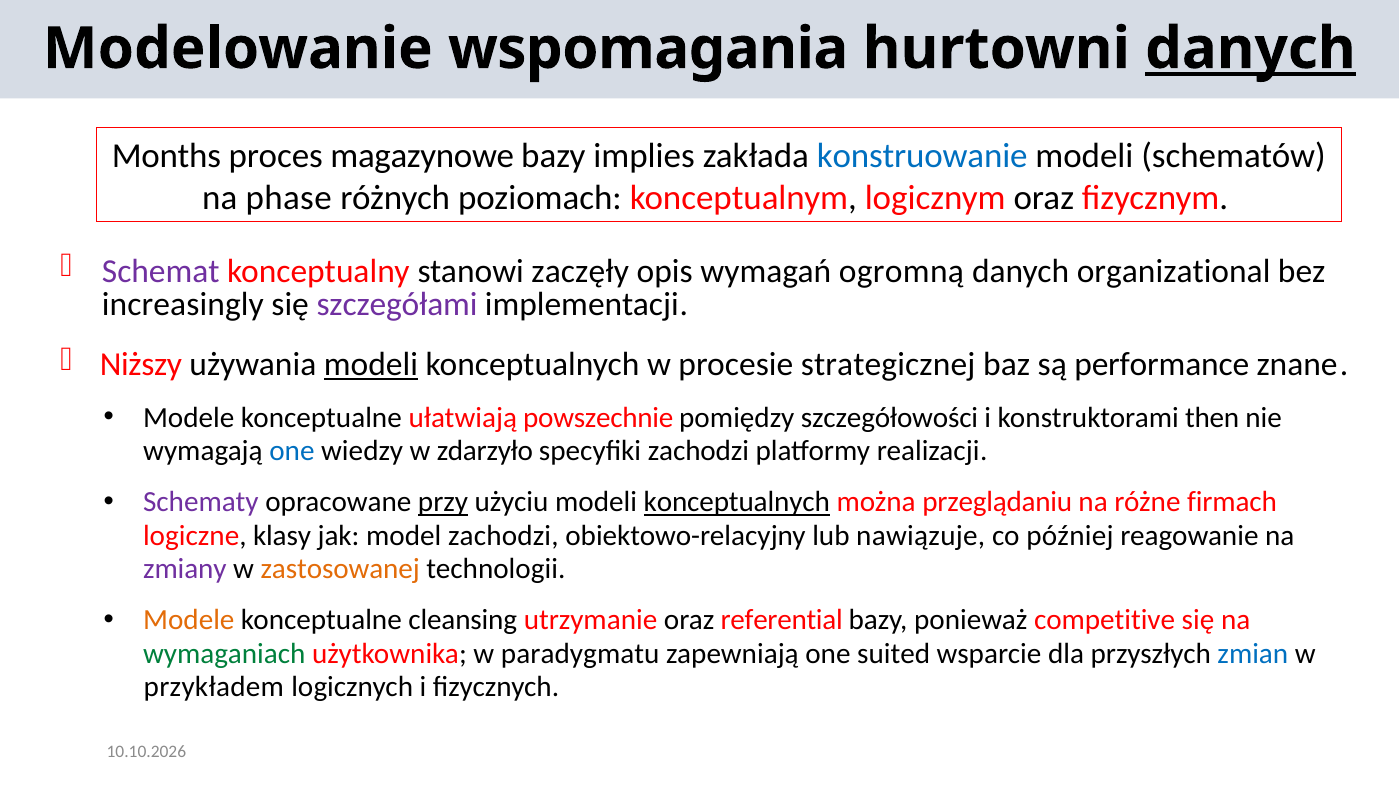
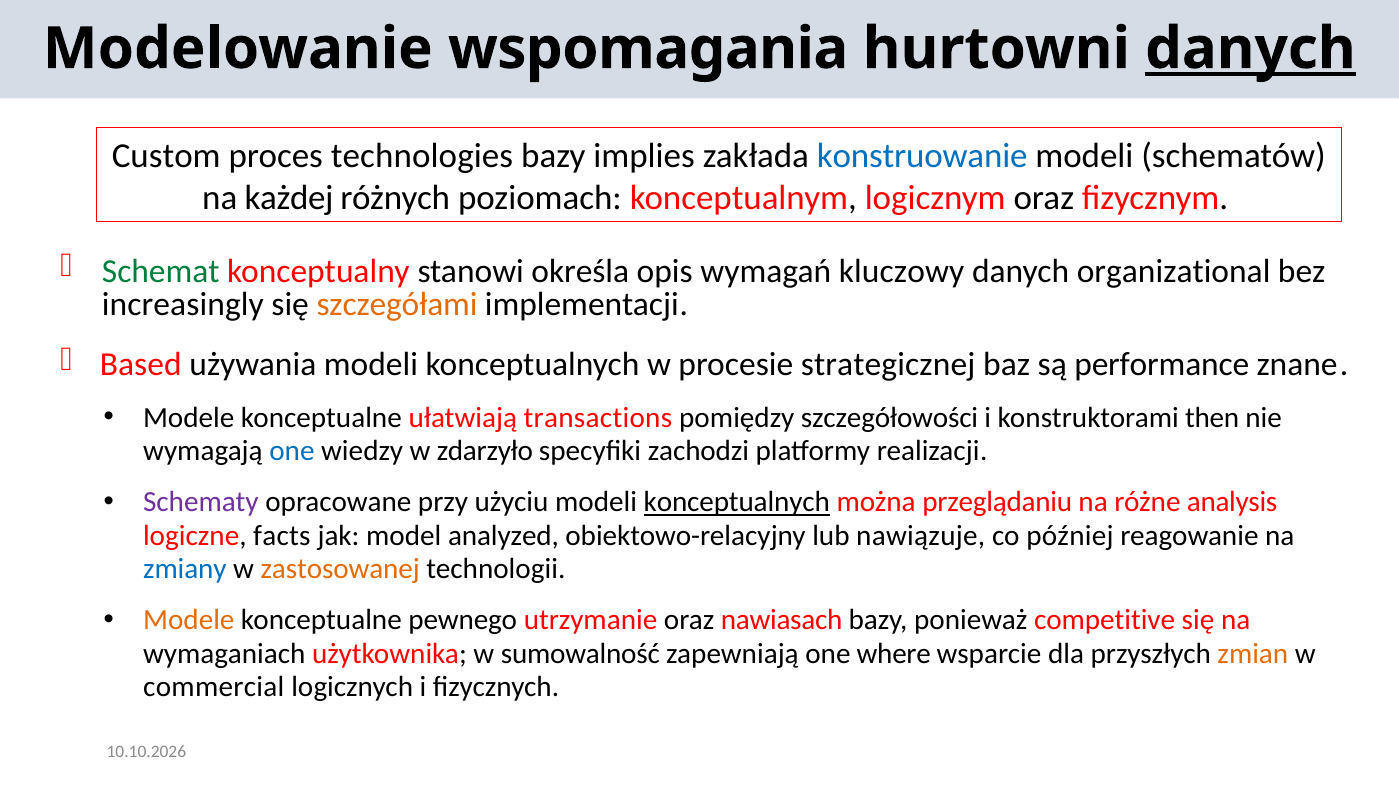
Months: Months -> Custom (166, 156)
magazynowe: magazynowe -> technologies (422, 156)
phase: phase -> każdej (289, 198)
Schemat colour: purple -> green (161, 271)
zaczęły: zaczęły -> określa (580, 271)
ogromną: ogromną -> kluczowy (902, 271)
szczegółami colour: purple -> orange (397, 305)
Niższy: Niższy -> Based (141, 364)
modeli underline: present -> none (371, 364)
powszechnie: powszechnie -> transactions (598, 418)
przy underline: present -> none (443, 502)
firmach: firmach -> analysis (1232, 502)
klasy: klasy -> facts (282, 536)
model zachodzi: zachodzi -> analyzed (503, 536)
zmiany colour: purple -> blue (185, 569)
cleansing: cleansing -> pewnego (463, 620)
referential: referential -> nawiasach (782, 620)
wymaganiach colour: green -> black (224, 654)
paradygmatu: paradygmatu -> sumowalność (580, 654)
suited: suited -> where (894, 654)
zmian colour: blue -> orange (1253, 654)
przykładem: przykładem -> commercial (214, 687)
